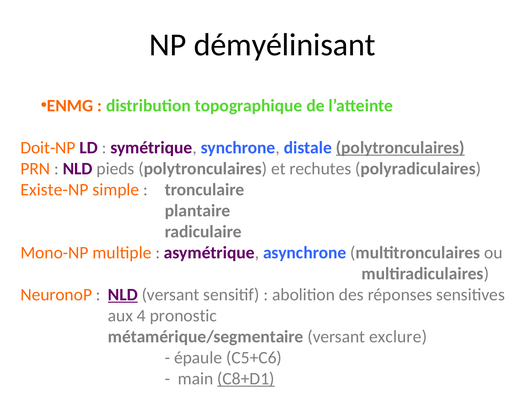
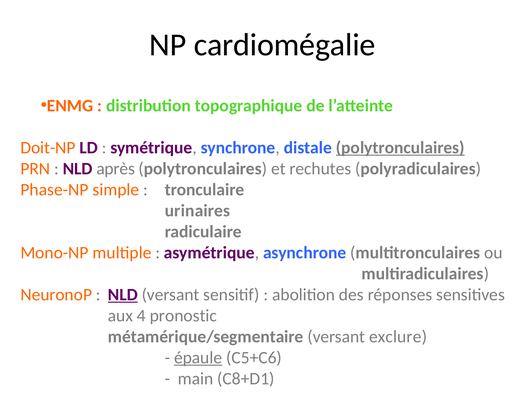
démyélinisant: démyélinisant -> cardiomégalie (285, 45)
pieds: pieds -> après (116, 169)
Existe-NP: Existe-NP -> Phase-NP (54, 190)
plantaire: plantaire -> urinaires (197, 211)
épaule underline: none -> present (198, 358)
C8+D1 underline: present -> none (246, 379)
